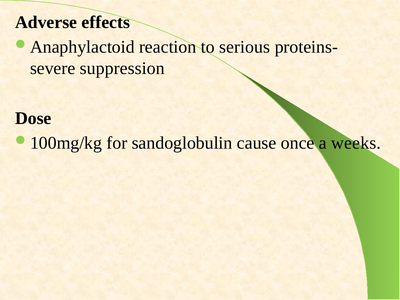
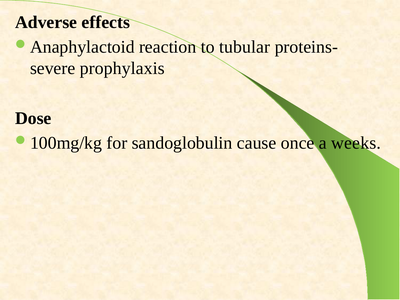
serious: serious -> tubular (245, 47)
suppression: suppression -> prophylaxis (122, 68)
